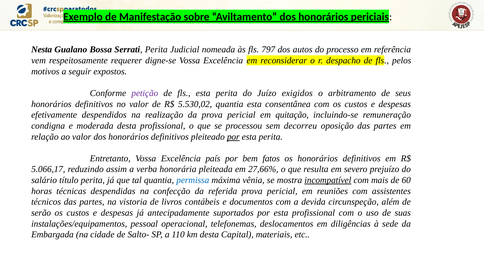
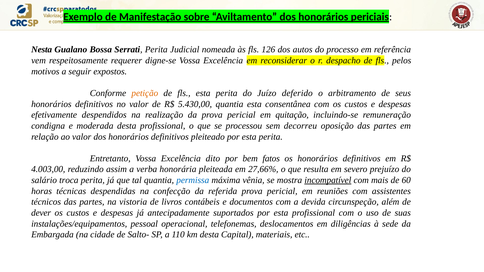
797: 797 -> 126 (268, 50)
petição colour: purple -> orange (145, 93)
exigidos: exigidos -> deferido (297, 93)
5.530,02: 5.530,02 -> 5.430,00 (195, 104)
por underline: present -> none (233, 137)
país: país -> dito (213, 159)
5.066,17: 5.066,17 -> 4.003,00 (48, 169)
título: título -> troca (69, 180)
serão: serão -> dever (41, 213)
